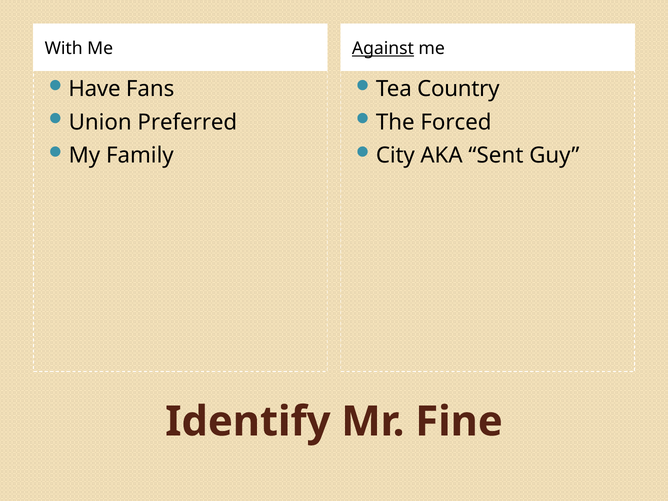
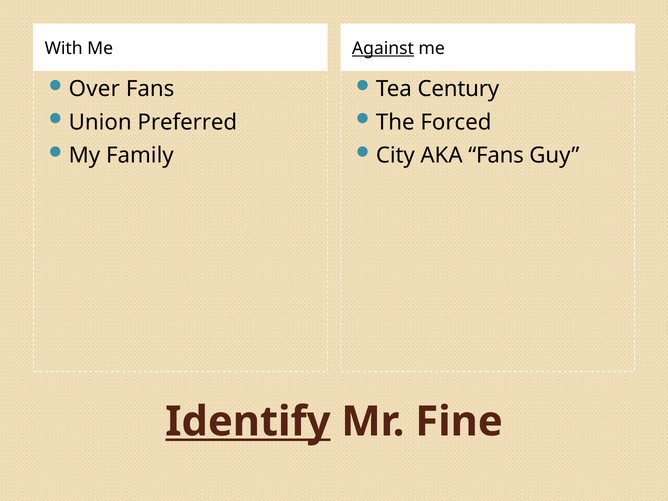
Have: Have -> Over (94, 89)
Country: Country -> Century (458, 89)
AKA Sent: Sent -> Fans (496, 155)
Identify underline: none -> present (248, 422)
